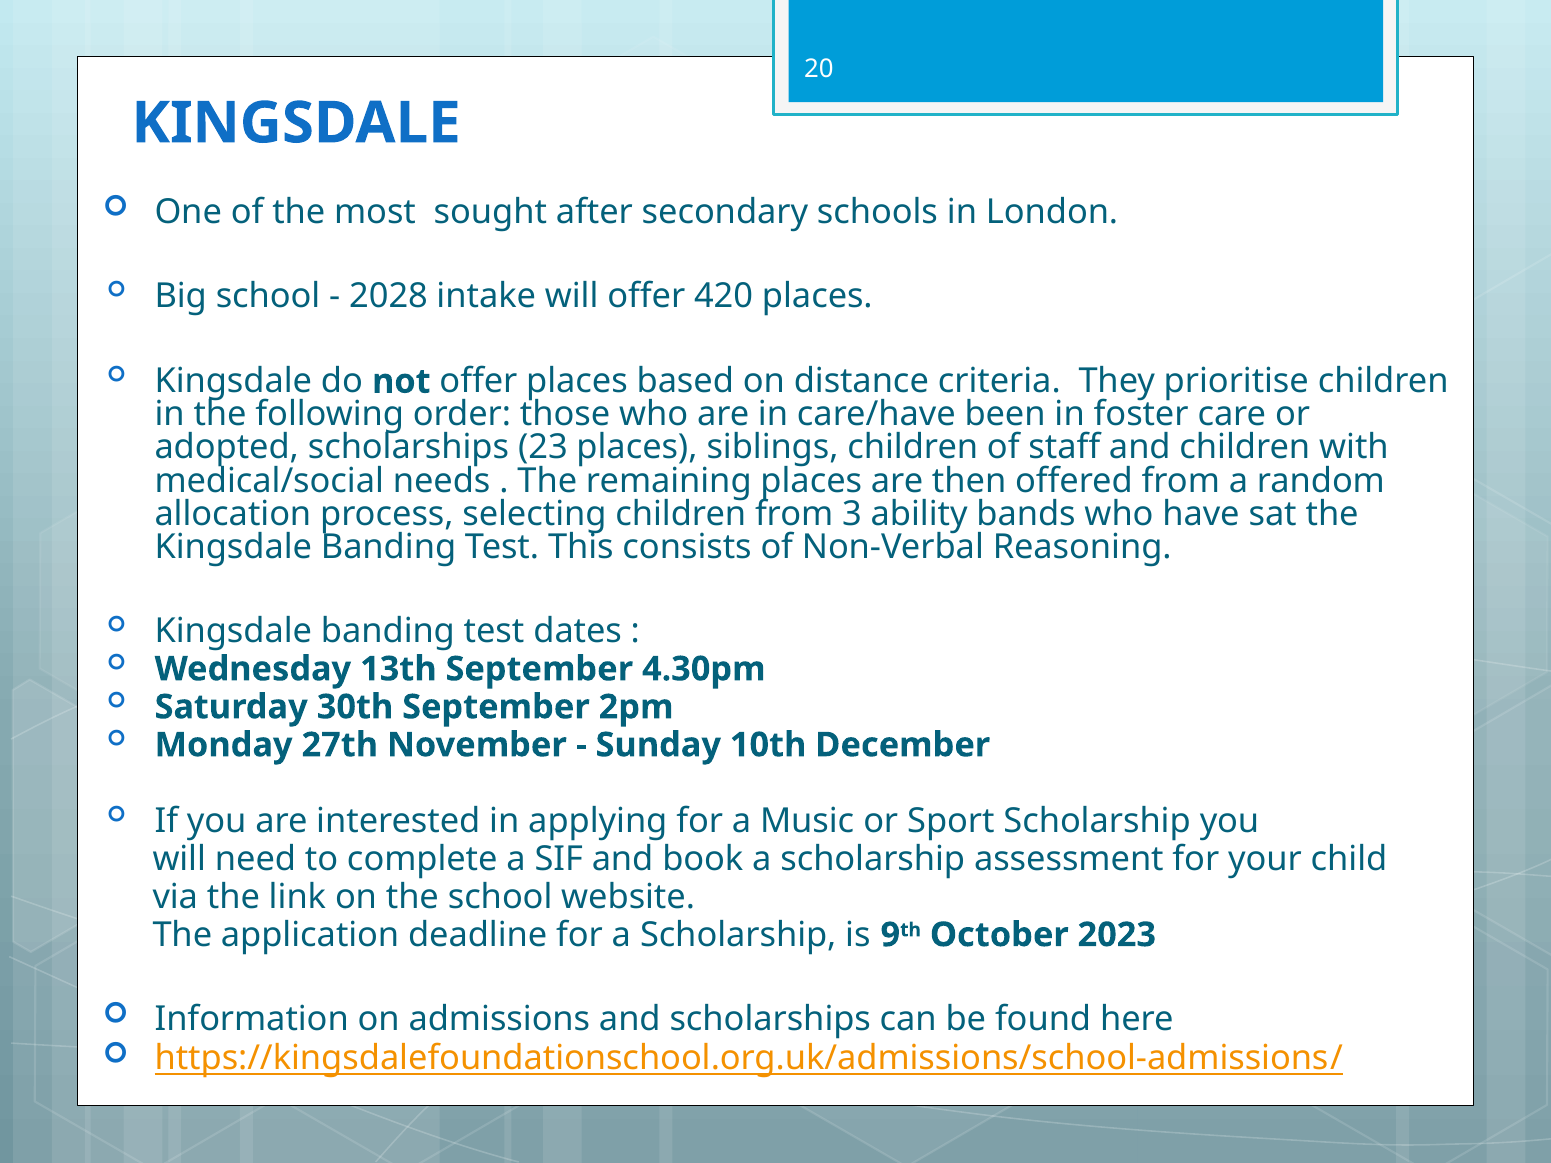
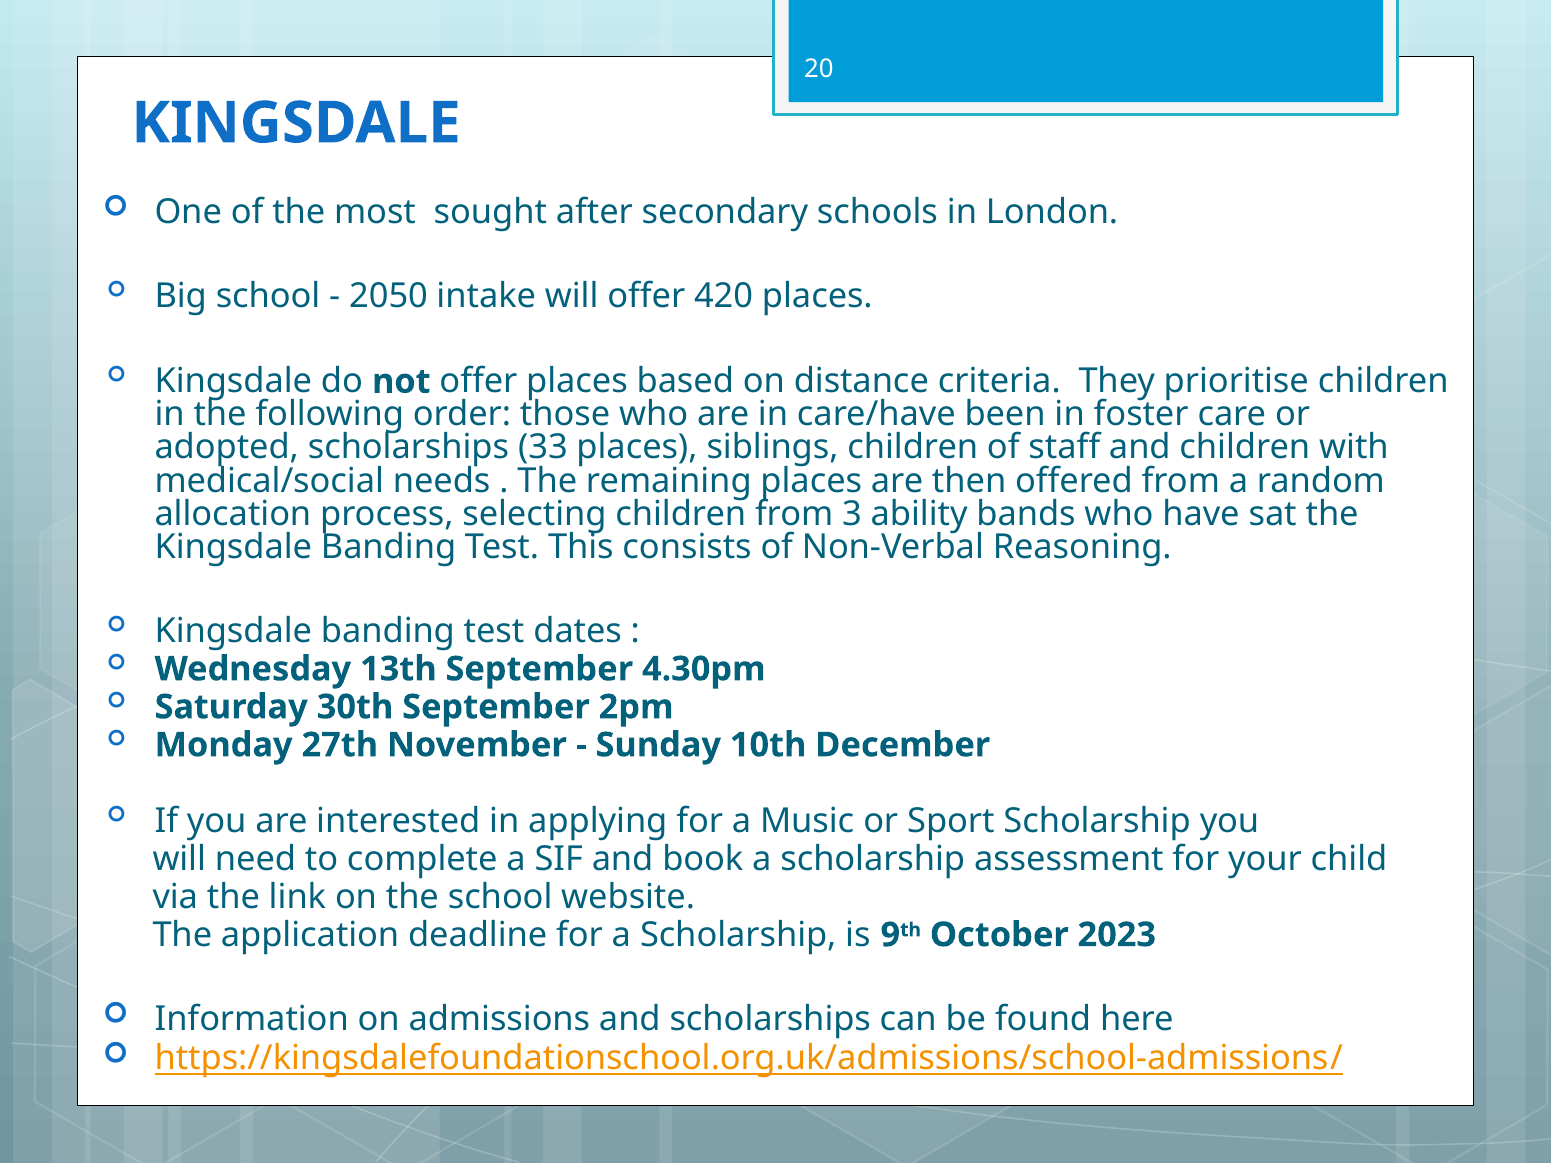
2028: 2028 -> 2050 (389, 296)
23: 23 -> 33 (543, 448)
